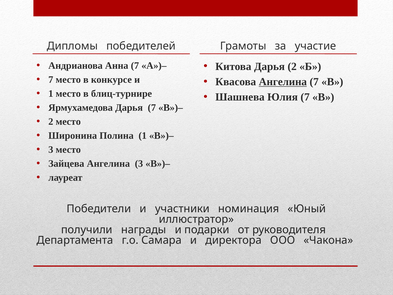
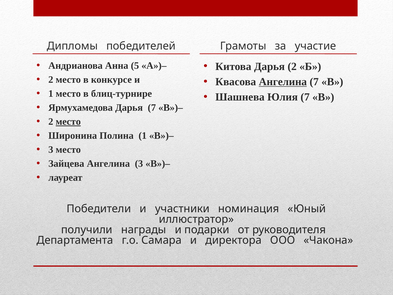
Анна 7: 7 -> 5 (135, 66)
7: 7 -> 2 (51, 80)
место underline: none -> present (68, 122)
